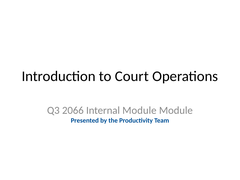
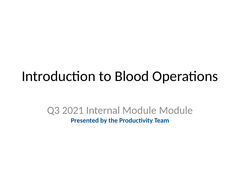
Court: Court -> Blood (132, 76)
2066: 2066 -> 2021 (73, 110)
